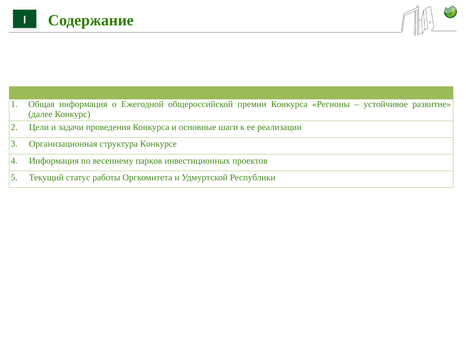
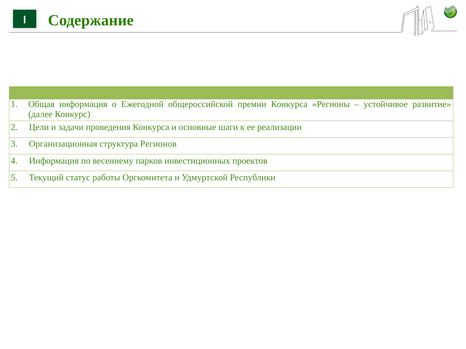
Конкурсе: Конкурсе -> Регионов (158, 144)
